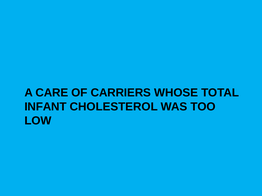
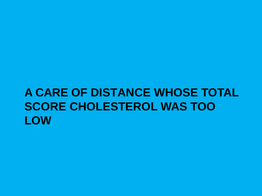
CARRIERS: CARRIERS -> DISTANCE (121, 93)
INFANT: INFANT -> SCORE (45, 107)
